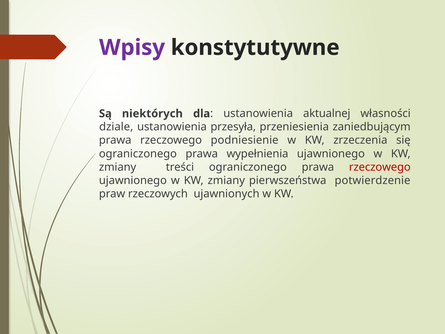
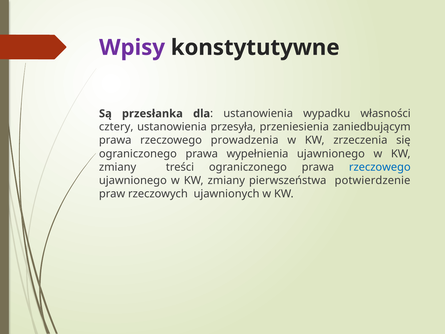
niektórych: niektórych -> przesłanka (152, 114)
aktualnej: aktualnej -> wypadku (327, 114)
dziale: dziale -> cztery (116, 127)
podniesienie: podniesienie -> prowadzenia (245, 140)
rzeczowego colour: red -> blue (380, 167)
